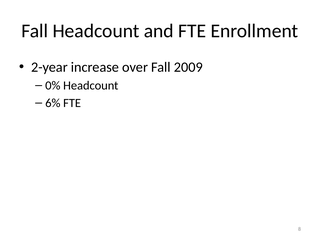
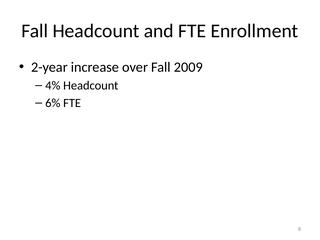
0%: 0% -> 4% (53, 86)
